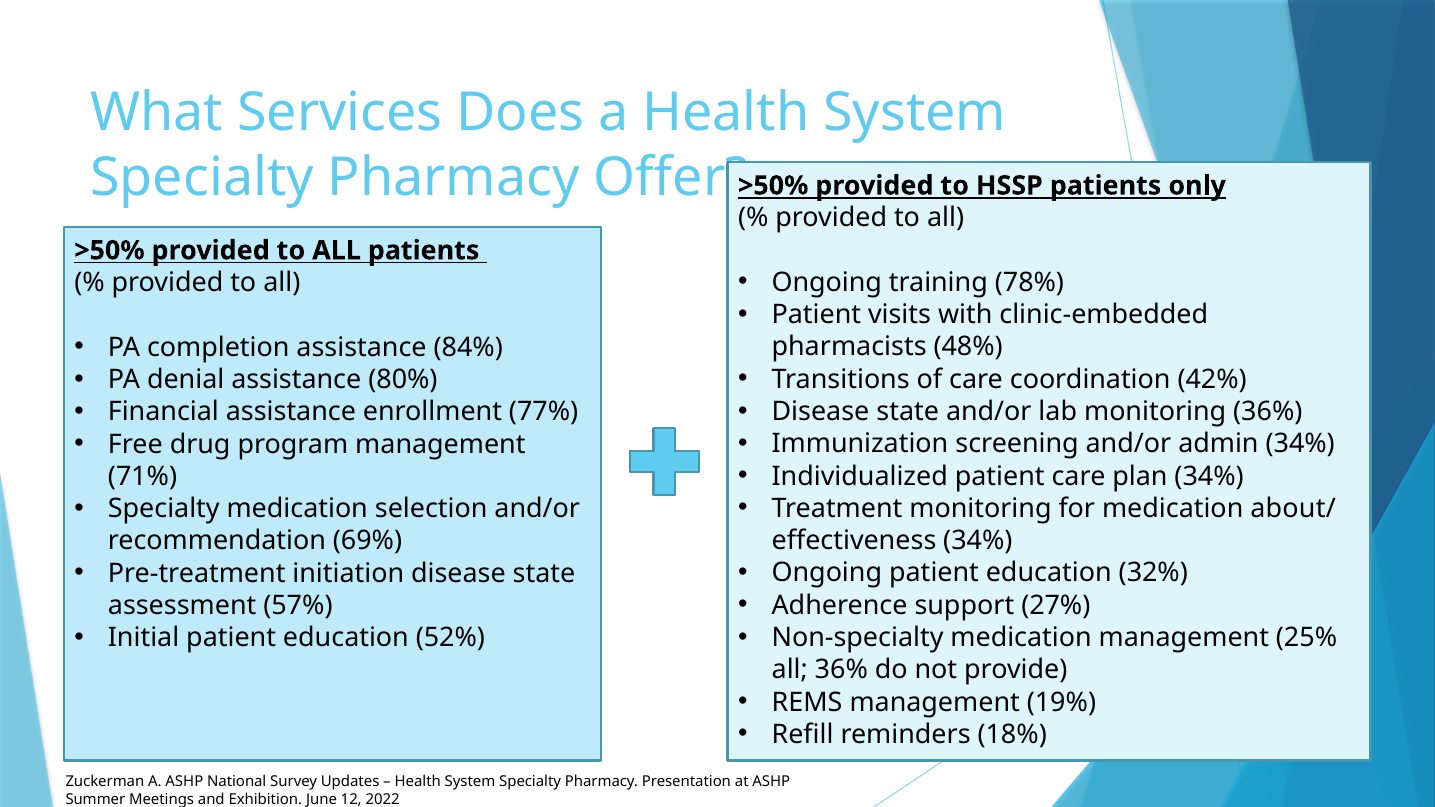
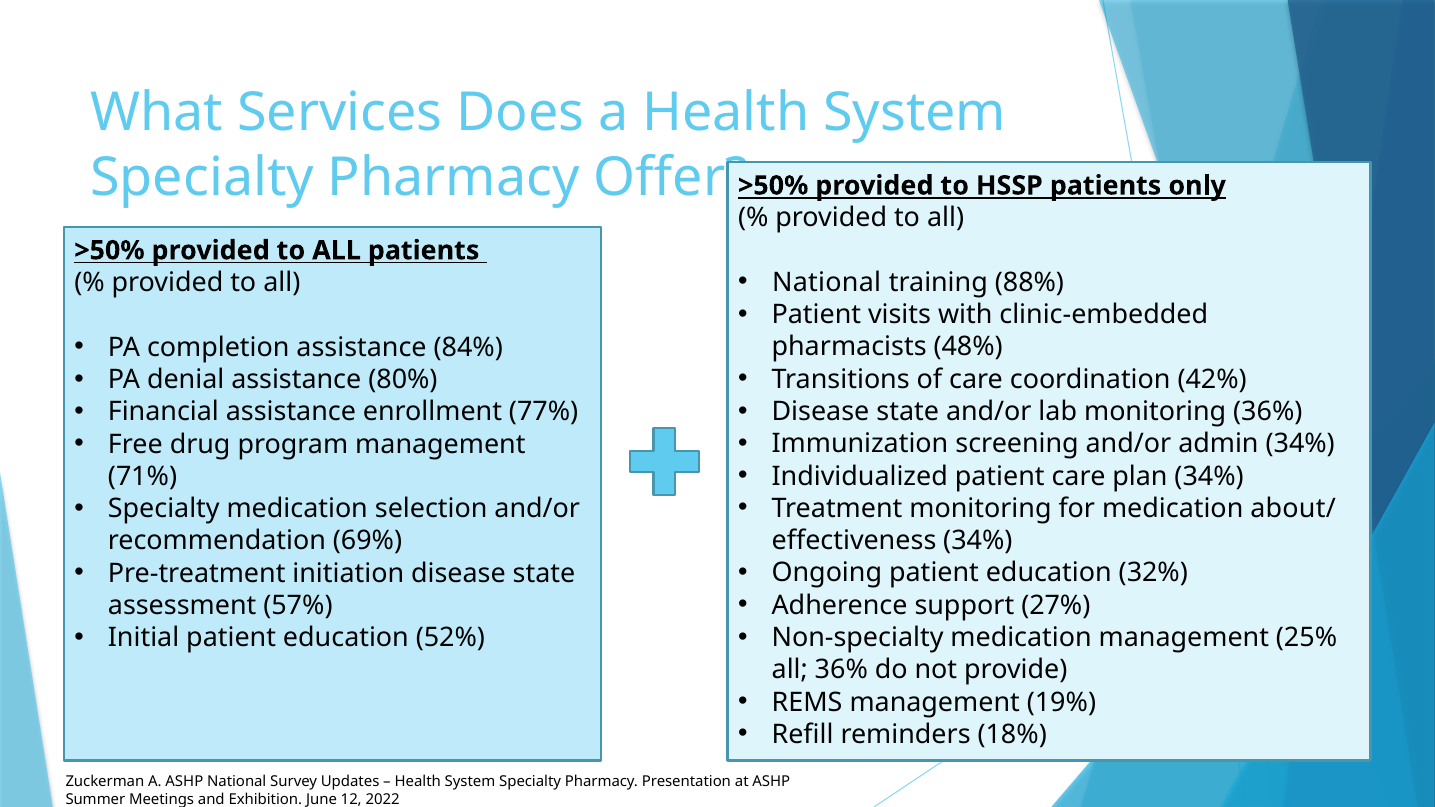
Ongoing: Ongoing -> National (827, 283)
78%: 78% -> 88% (1029, 283)
